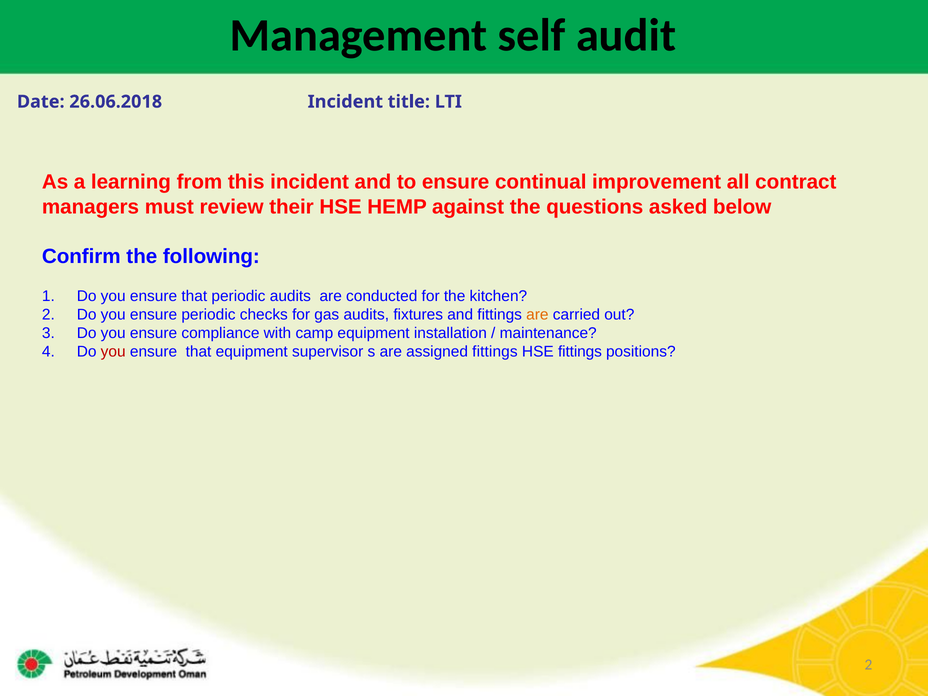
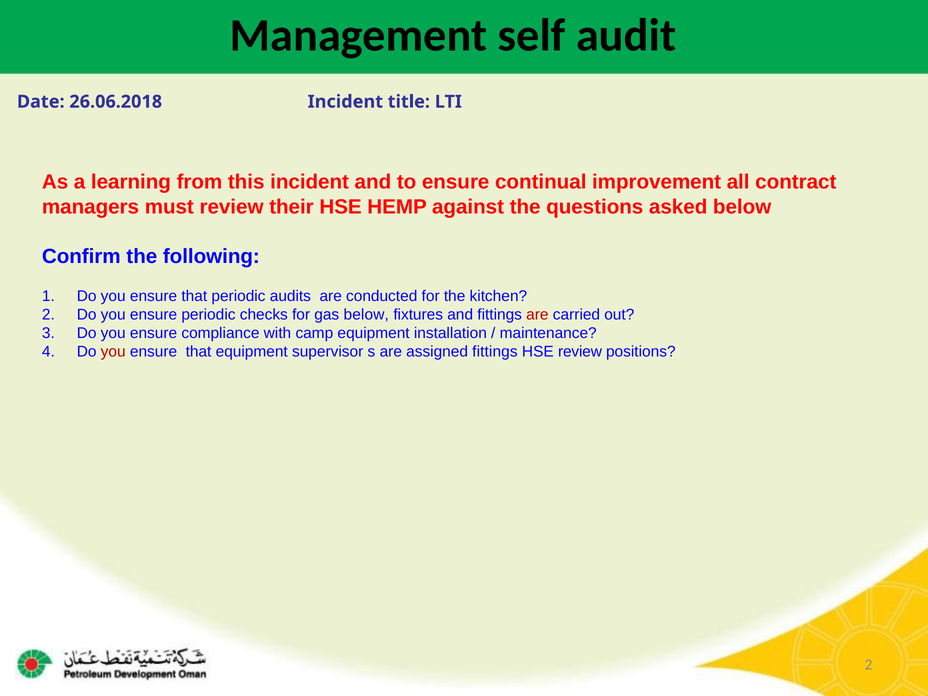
gas audits: audits -> below (366, 315)
are colour: orange -> red (537, 315)
HSE fittings: fittings -> review (580, 352)
